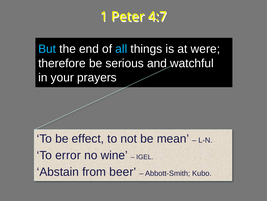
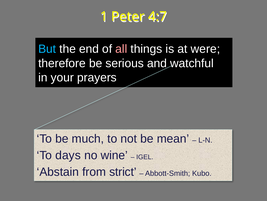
all colour: light blue -> pink (121, 49)
effect: effect -> much (88, 138)
error: error -> days (68, 155)
beer: beer -> strict (123, 171)
